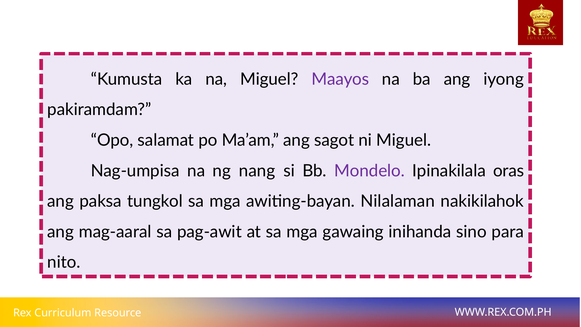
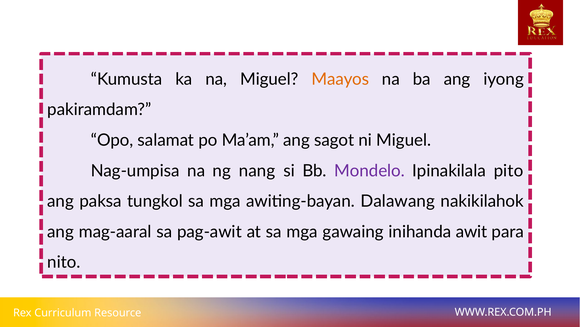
Maayos colour: purple -> orange (340, 79)
oras: oras -> pito (509, 171)
Nilalaman: Nilalaman -> Dalawang (398, 201)
sino: sino -> awit (472, 232)
